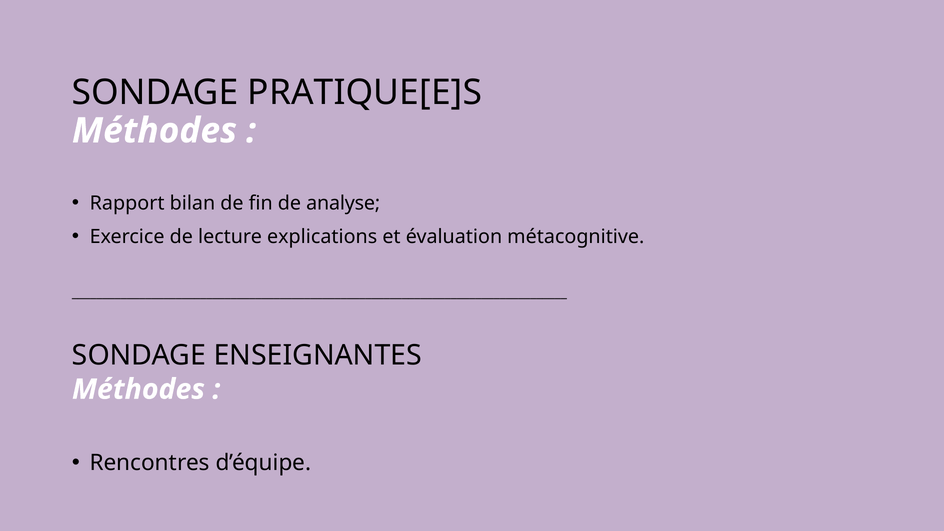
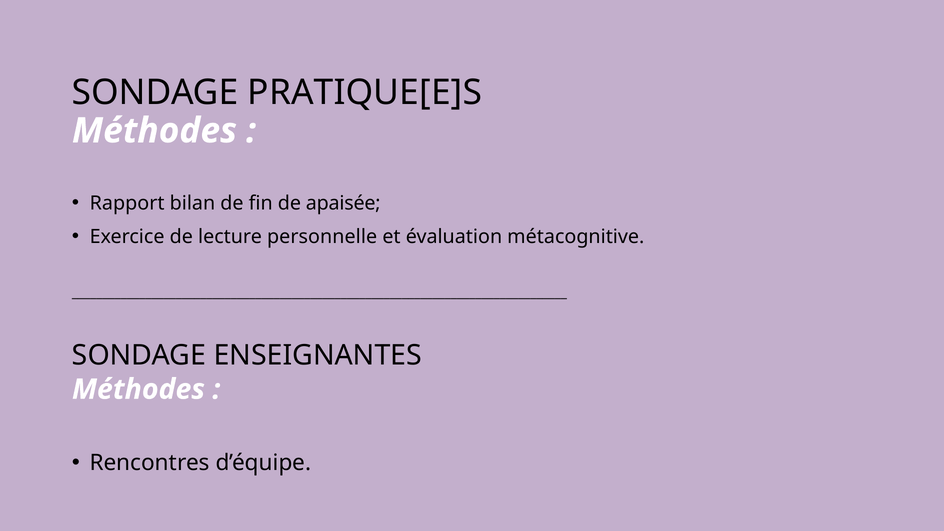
analyse: analyse -> apaisée (343, 203)
explications: explications -> personnelle (322, 237)
